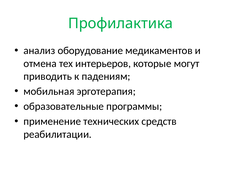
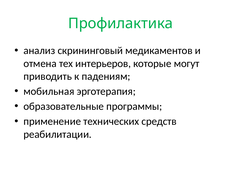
оборудование: оборудование -> скрининговый (90, 51)
